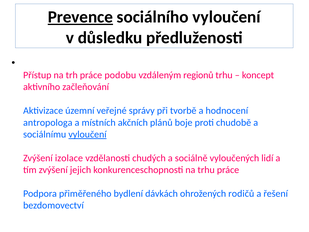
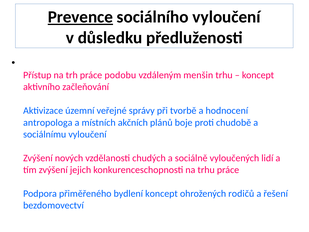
regionů: regionů -> menšin (198, 75)
vyloučení underline: present -> none (87, 134)
izolace: izolace -> nových (69, 158)
bydlení dávkách: dávkách -> koncept (161, 193)
